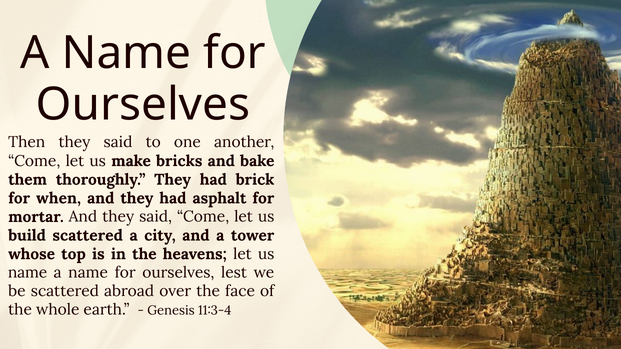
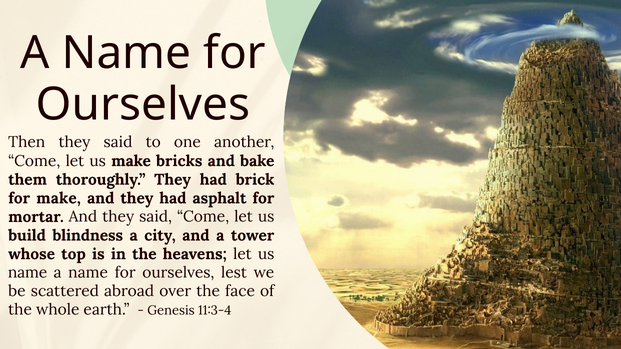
for when: when -> make (59, 198)
build scattered: scattered -> blindness (88, 236)
